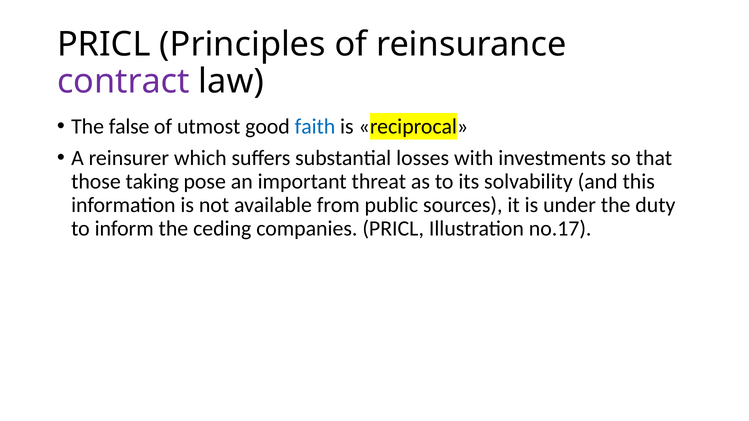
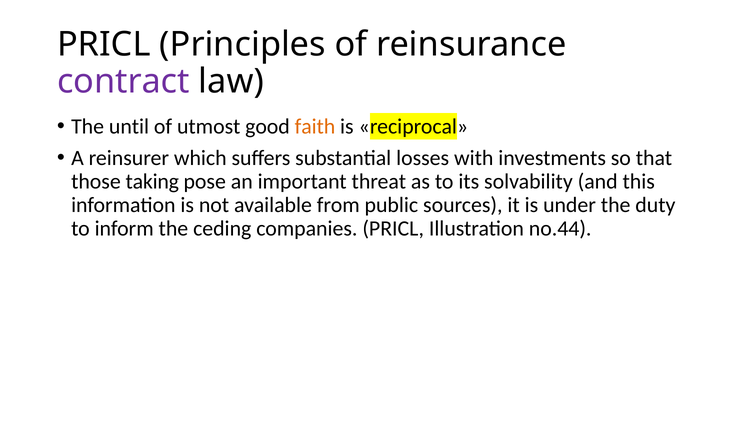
false: false -> until (129, 127)
faith colour: blue -> orange (315, 127)
no.17: no.17 -> no.44 (560, 229)
